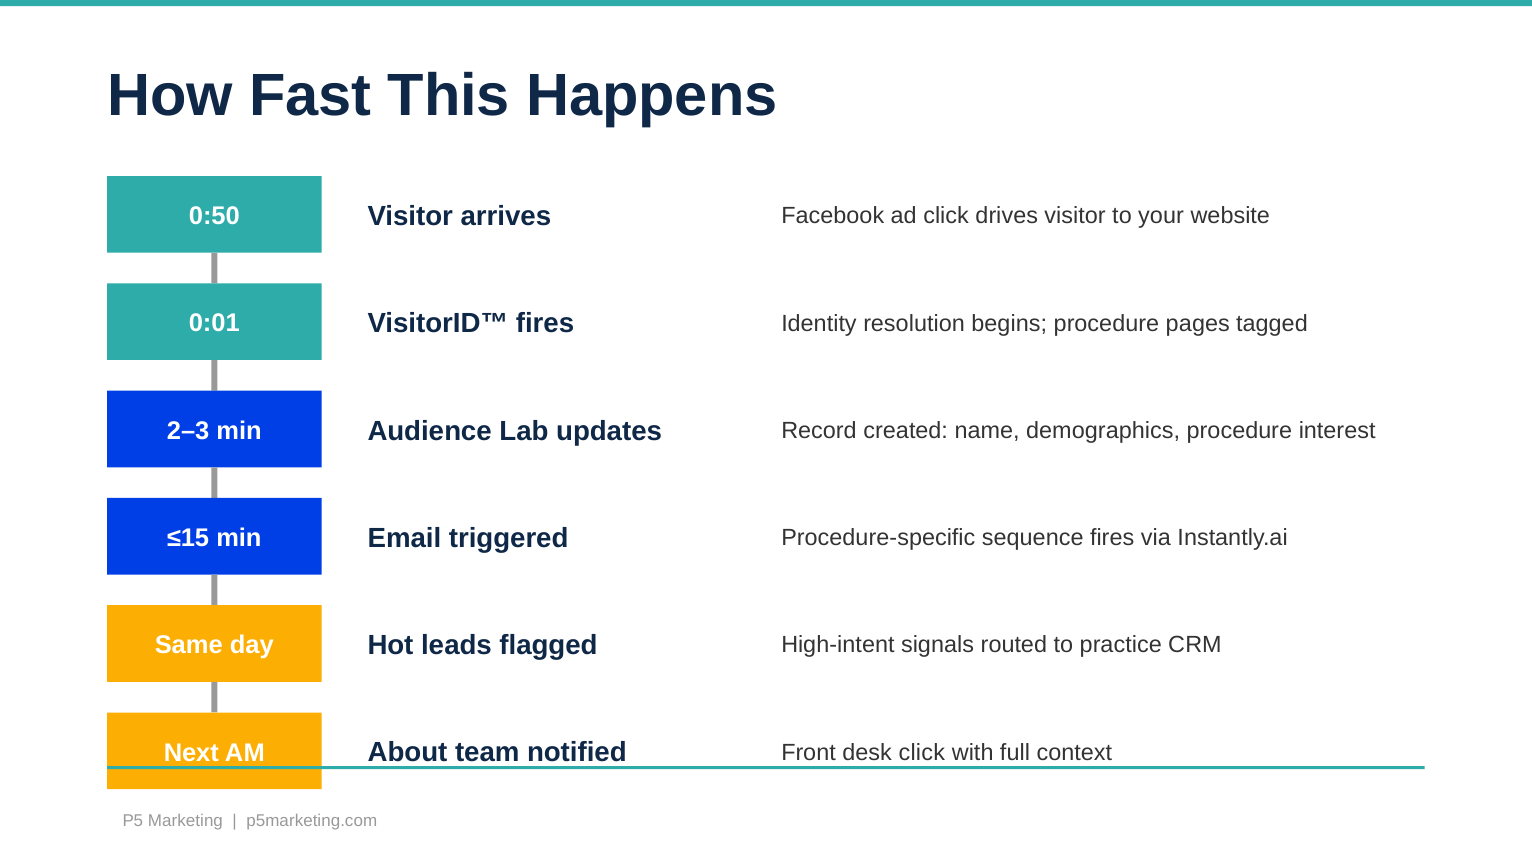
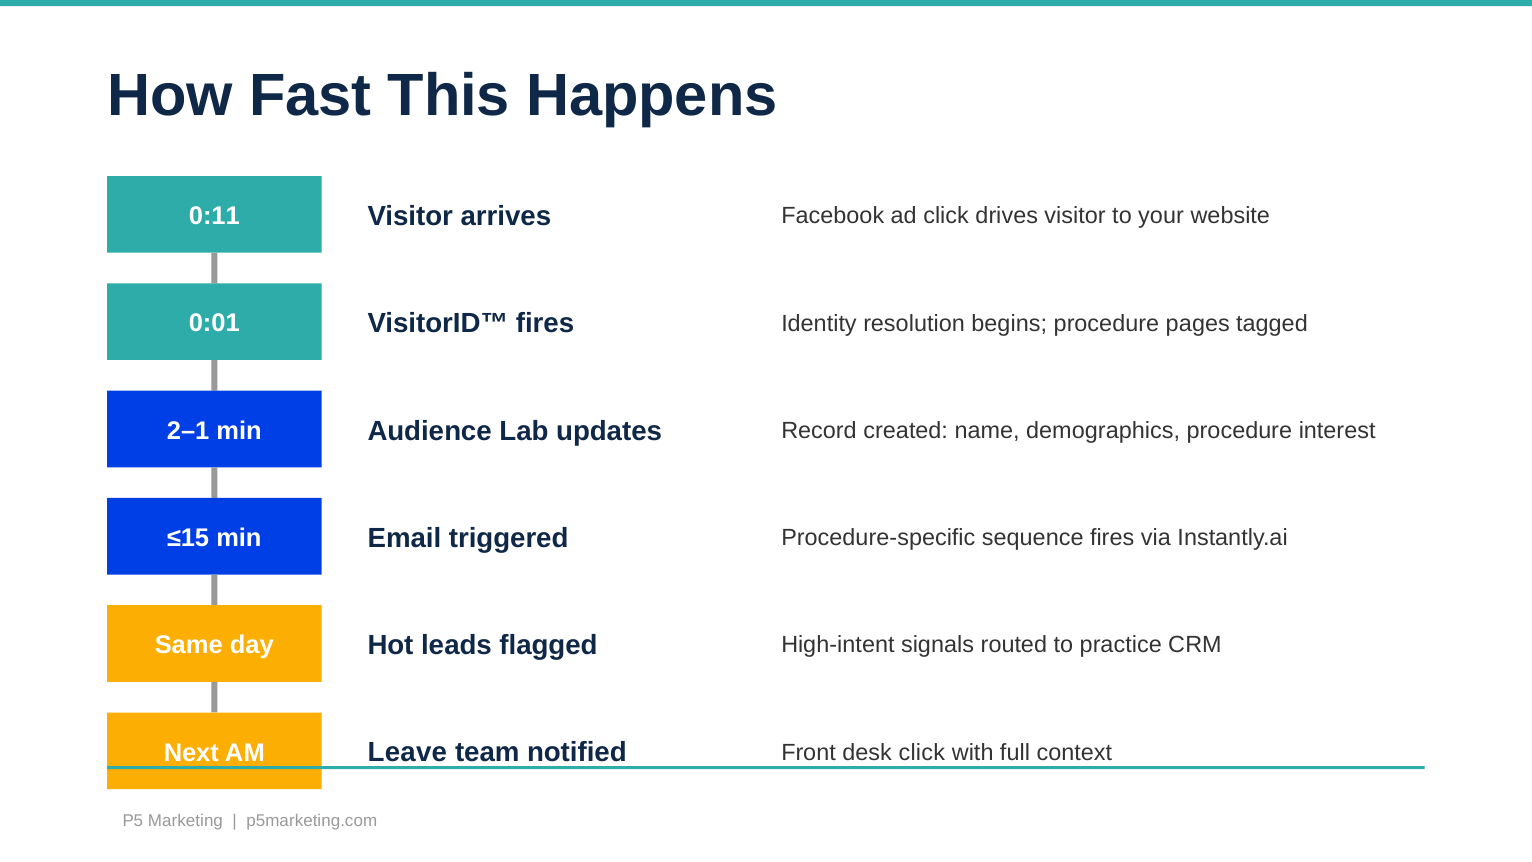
0:50: 0:50 -> 0:11 (214, 216)
2–3: 2–3 -> 2–1 (188, 431)
About: About -> Leave (407, 753)
